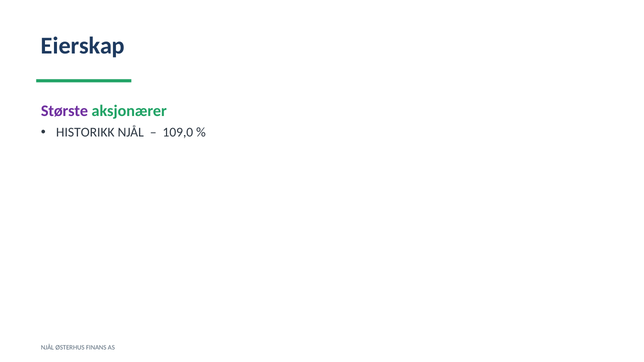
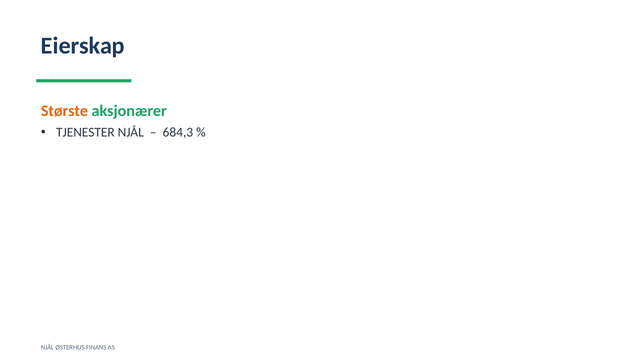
Største colour: purple -> orange (65, 111)
HISTORIKK: HISTORIKK -> TJENESTER (85, 132)
109,0: 109,0 -> 684,3 (178, 132)
